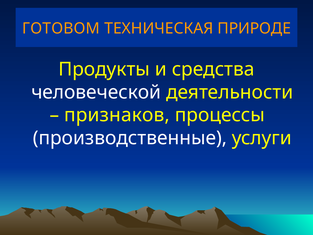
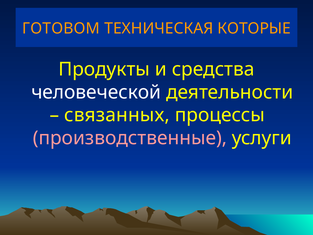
ПРИРОДЕ: ПРИРОДЕ -> КОТОРЫЕ (254, 28)
признаков: признаков -> связанных (117, 115)
производственные colour: white -> pink (130, 138)
